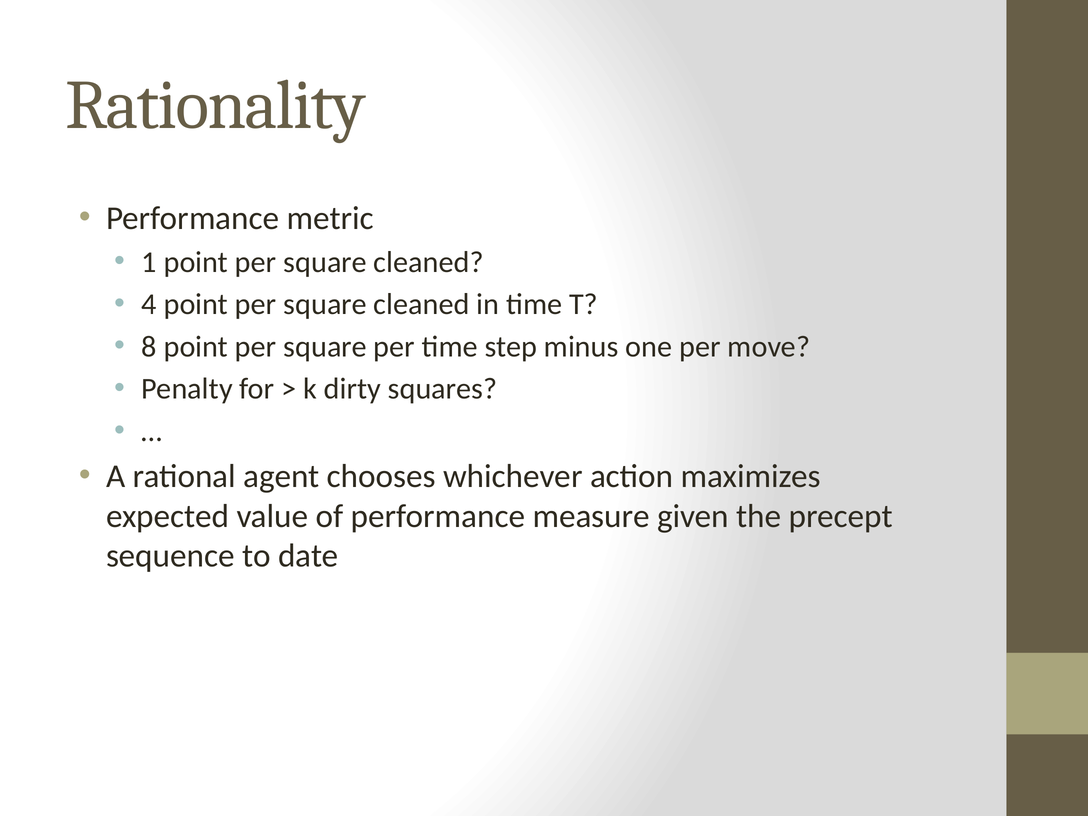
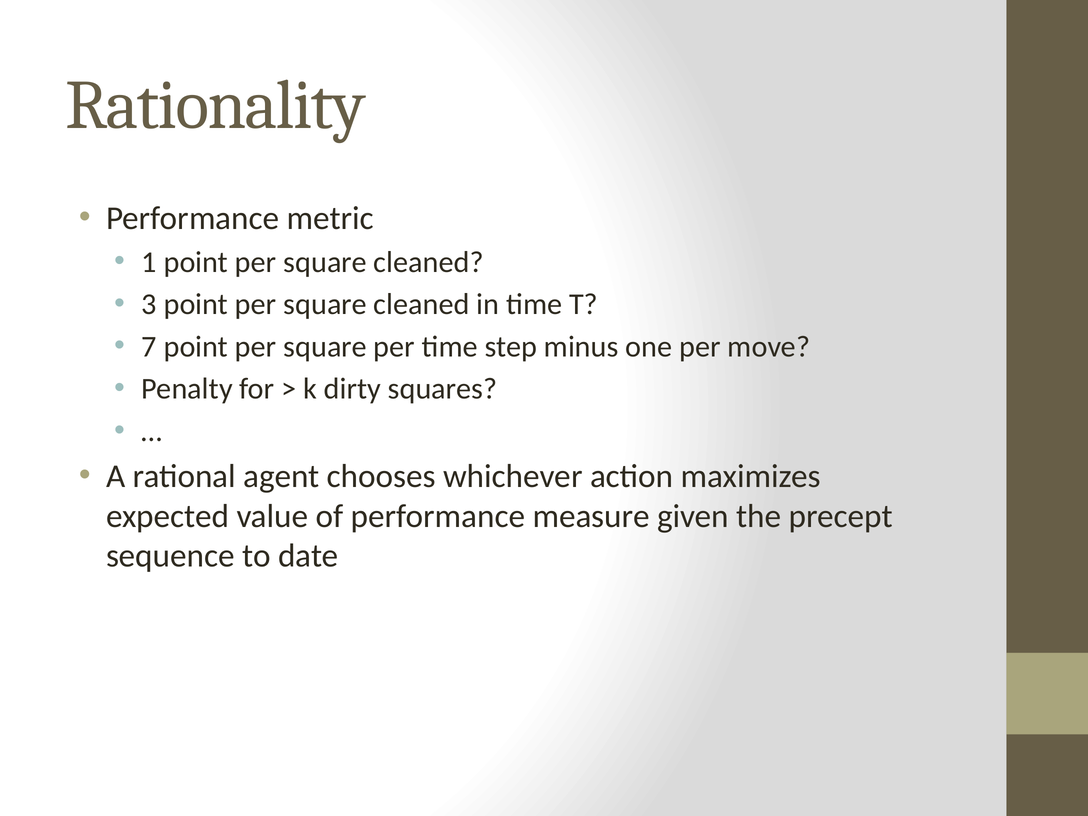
4: 4 -> 3 (149, 304)
8: 8 -> 7 (149, 347)
